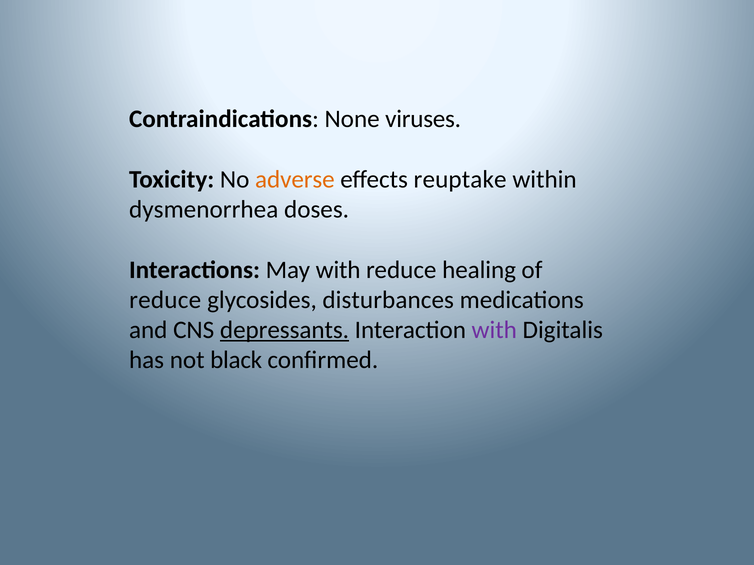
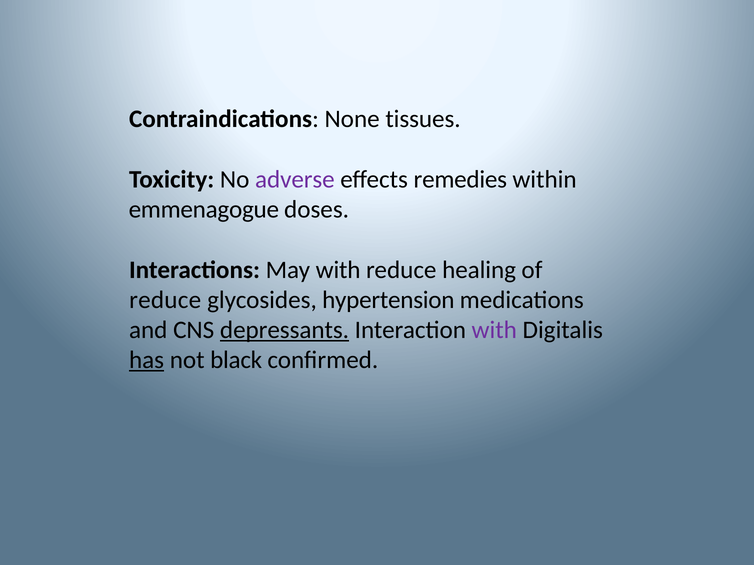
viruses: viruses -> tissues (423, 119)
adverse colour: orange -> purple (295, 180)
reuptake: reuptake -> remedies (460, 180)
dysmenorrhea: dysmenorrhea -> emmenagogue (204, 210)
disturbances: disturbances -> hypertension (388, 300)
has underline: none -> present (147, 360)
